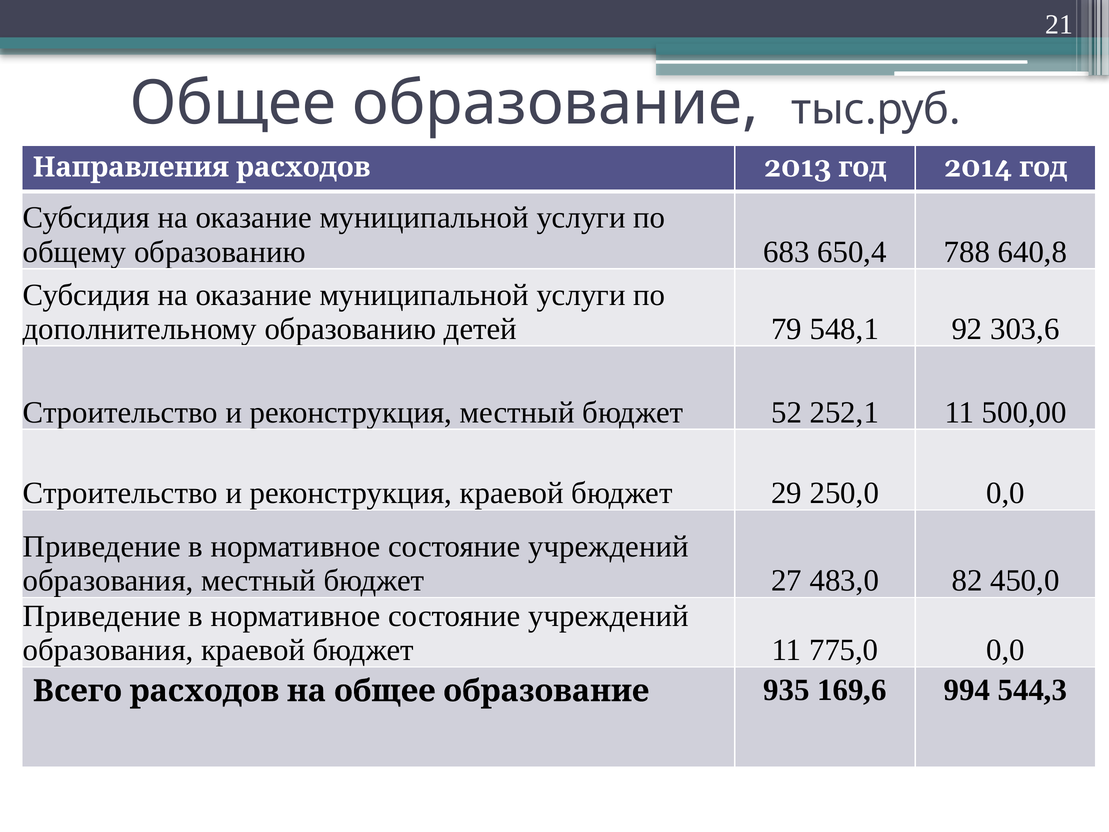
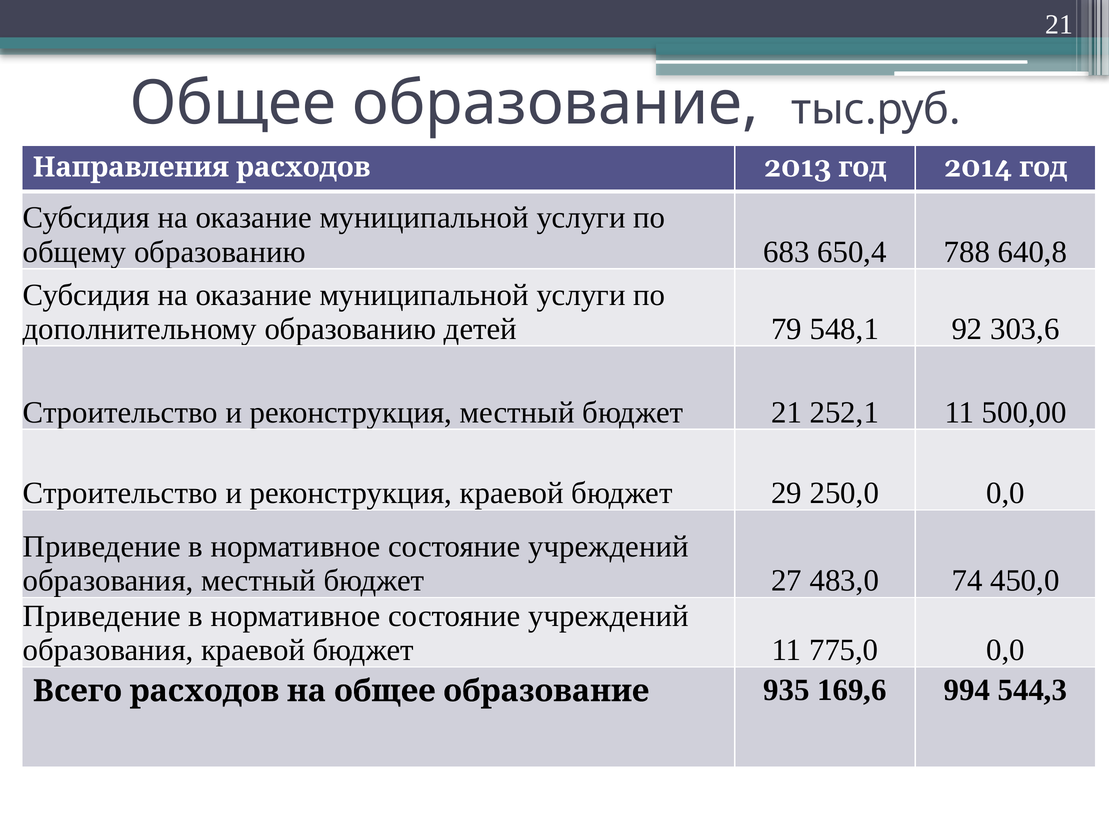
бюджет 52: 52 -> 21 (787, 412)
82: 82 -> 74 (967, 580)
